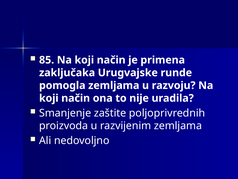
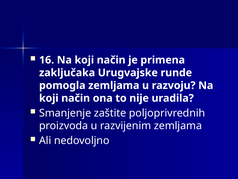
85: 85 -> 16 (47, 60)
